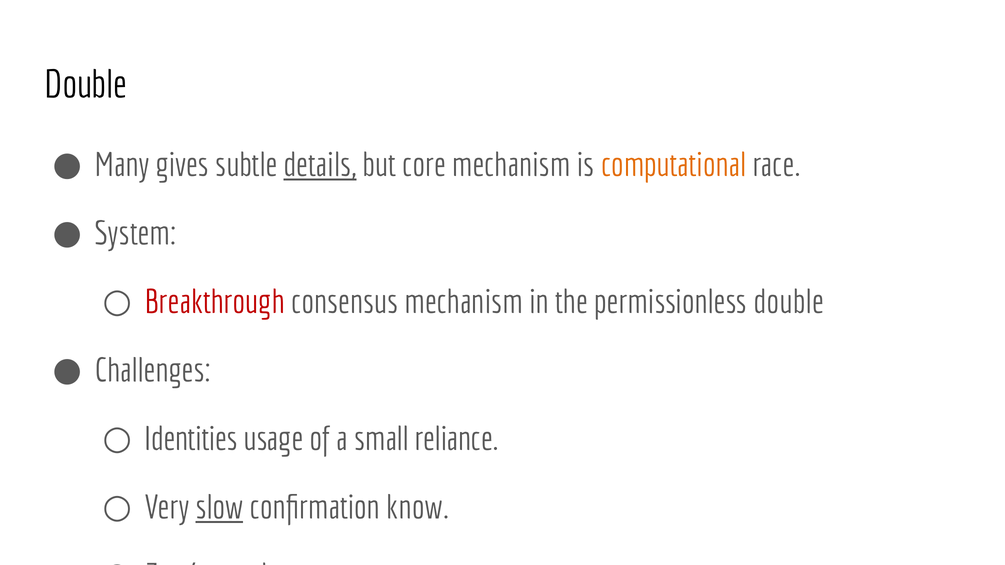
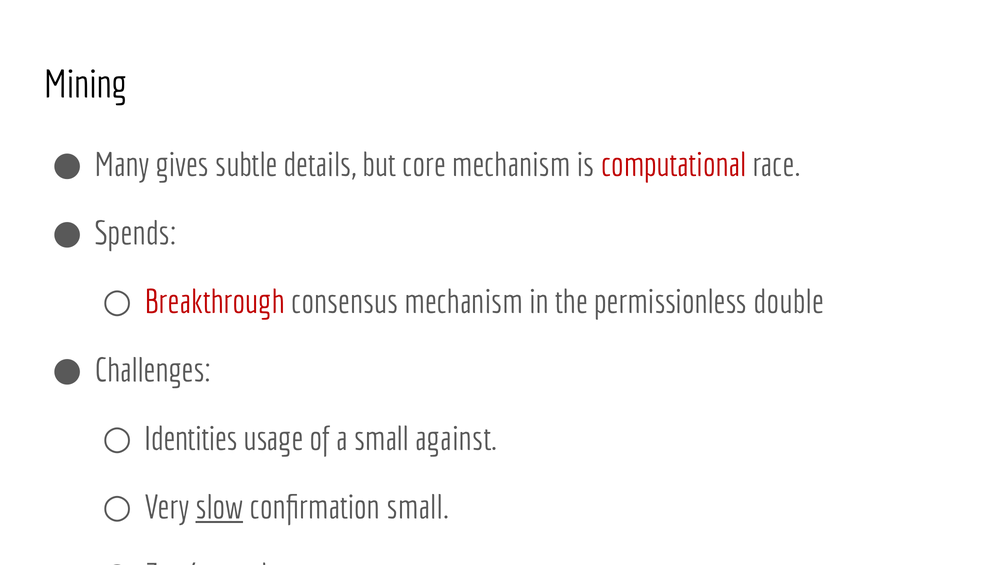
Double: Double -> Mining (86, 85)
details underline: present -> none (320, 165)
computational colour: orange -> red (674, 165)
System: System -> Spends (135, 234)
reliance: reliance -> against (456, 439)
confirmation know: know -> small (418, 508)
